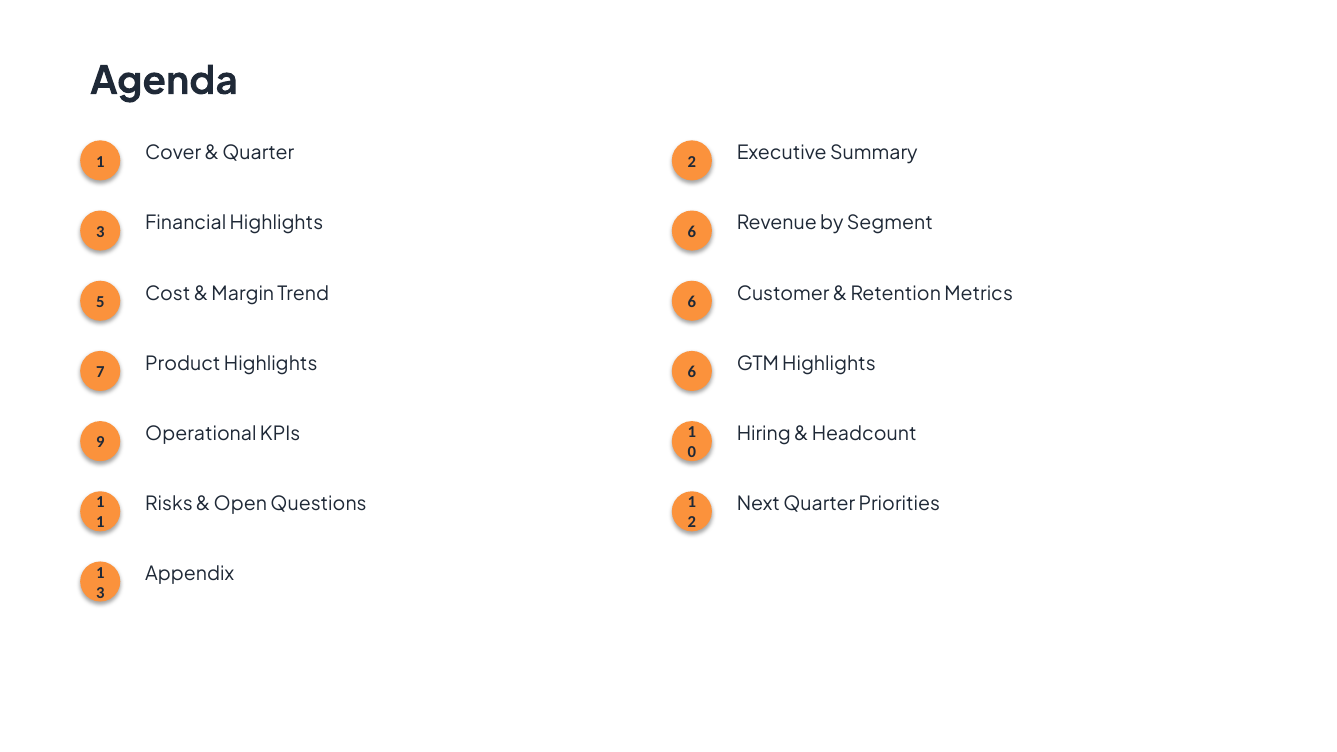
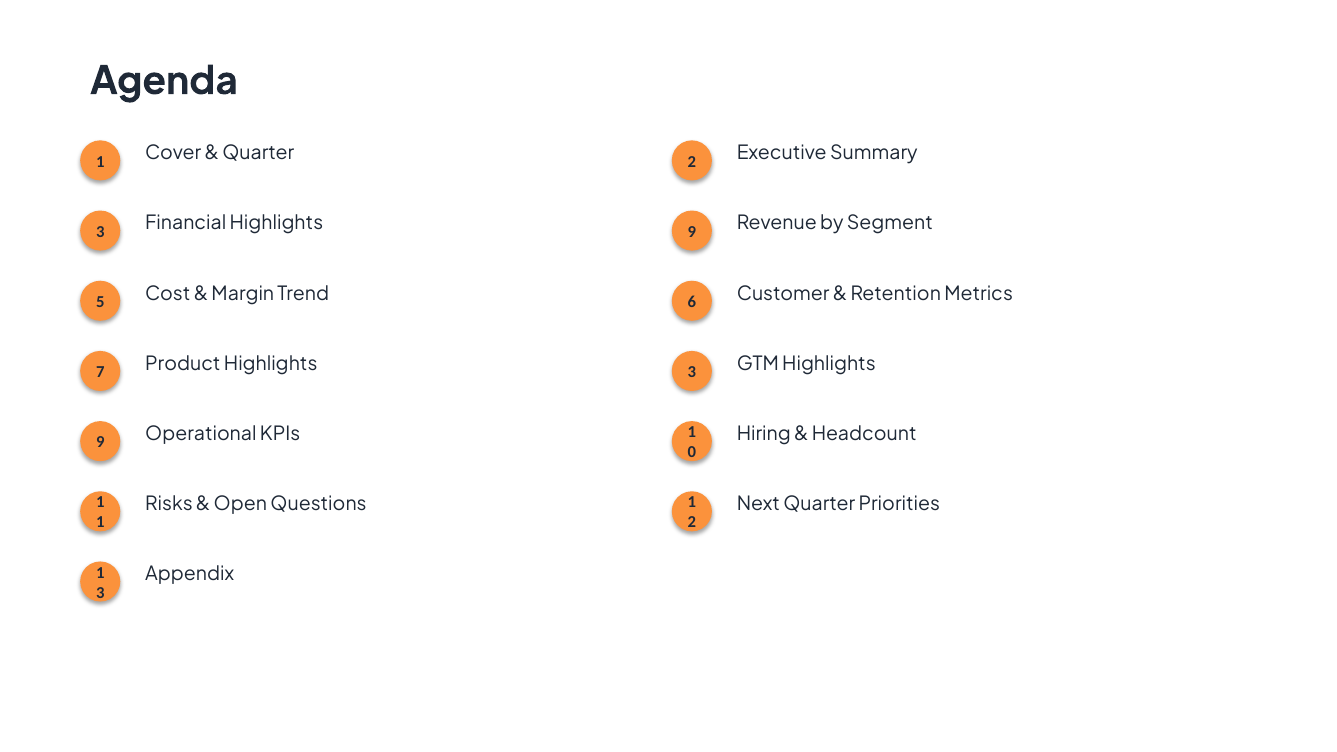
Financial Highlights 6: 6 -> 9 (692, 232)
Product Highlights 6: 6 -> 3 (692, 372)
